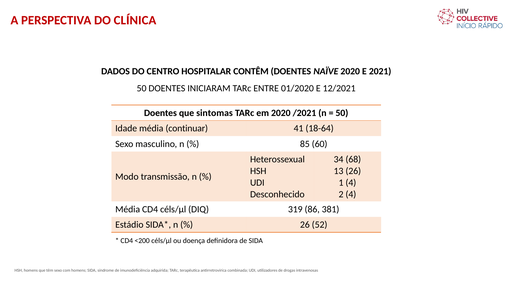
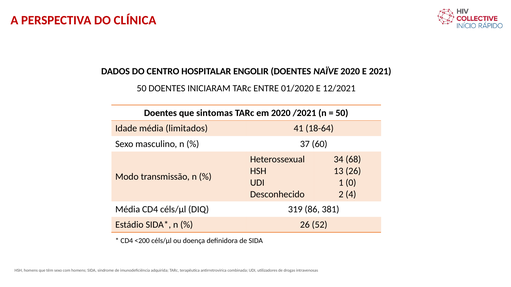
CONTÊM: CONTÊM -> ENGOLIR (251, 71)
continuar: continuar -> limitados (187, 129)
85: 85 -> 37 (305, 144)
1 4: 4 -> 0 (351, 183)
